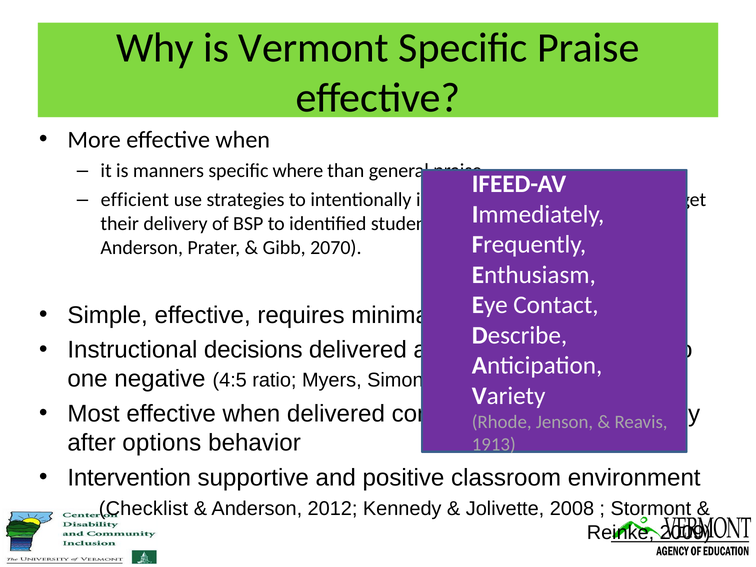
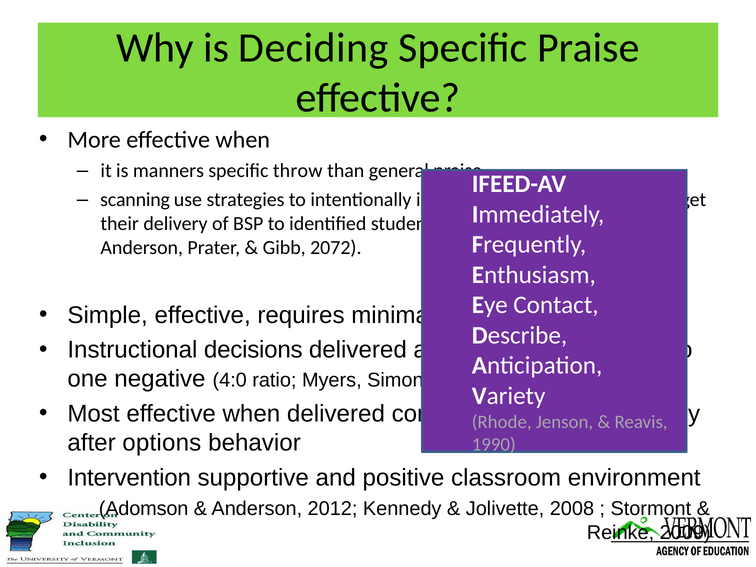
Vermont: Vermont -> Deciding (313, 48)
where: where -> throw (298, 171)
efficient: efficient -> scanning (135, 200)
2070: 2070 -> 2072 (336, 248)
4:5: 4:5 -> 4:0 (230, 380)
1913: 1913 -> 1990 (494, 445)
Checklist: Checklist -> Adomson (144, 509)
